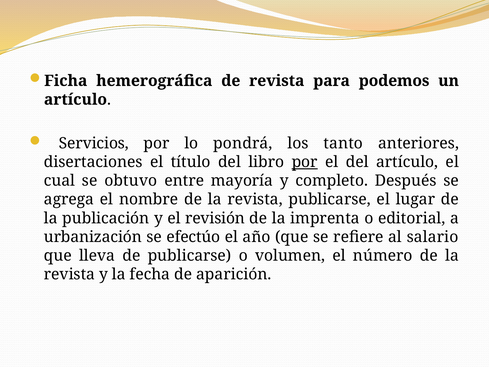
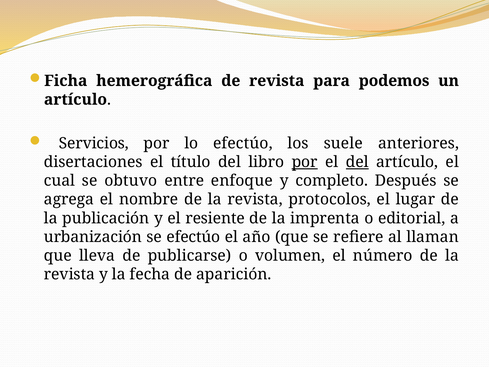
lo pondrá: pondrá -> efectúo (243, 143)
tanto: tanto -> suele (343, 143)
del underline: none -> present (357, 162)
mayoría: mayoría -> enfoque (242, 181)
revista publicarse: publicarse -> protocolos (330, 199)
revisión: revisión -> resiente (215, 218)
salario: salario -> llaman (433, 237)
